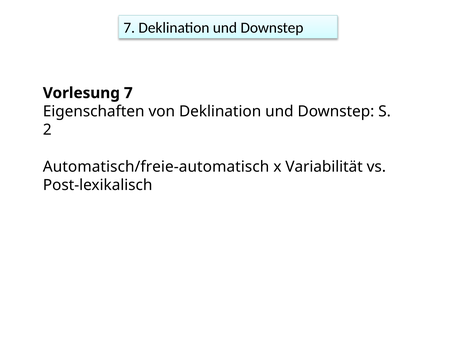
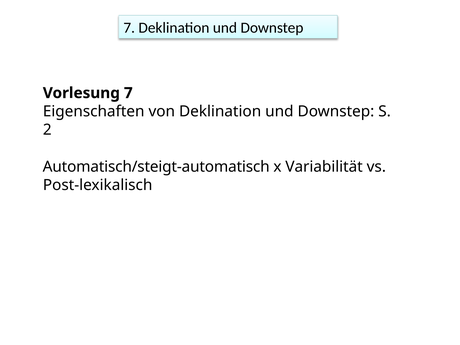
Automatisch/freie-automatisch: Automatisch/freie-automatisch -> Automatisch/steigt-automatisch (156, 167)
